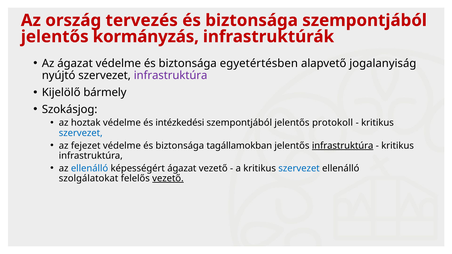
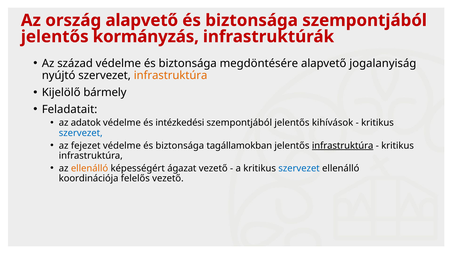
ország tervezés: tervezés -> alapvető (142, 20)
Az ágazat: ágazat -> század (75, 63)
egyetértésben: egyetértésben -> megdöntésére (259, 63)
infrastruktúra colour: purple -> orange (171, 76)
Szokásjog: Szokásjog -> Feladatait (70, 109)
hoztak: hoztak -> adatok (86, 123)
protokoll: protokoll -> kihívások (333, 123)
ellenálló colour: blue -> orange (90, 168)
szolgálatokat: szolgálatokat -> koordinációja (89, 179)
vezető underline: present -> none (168, 179)
